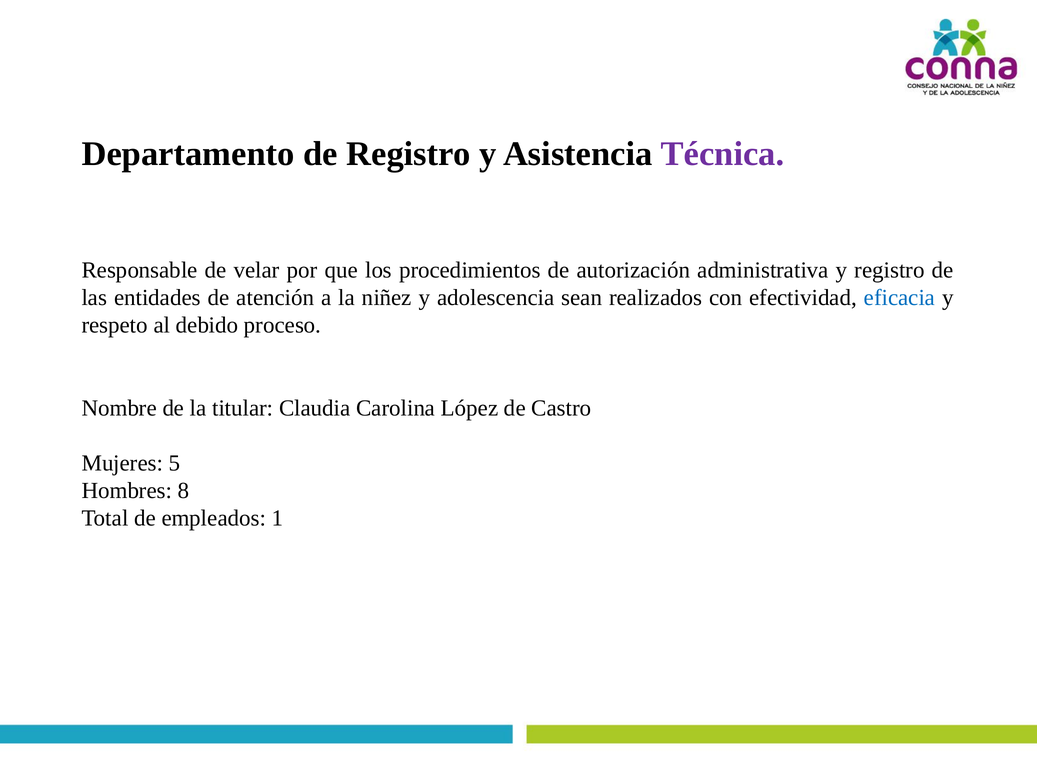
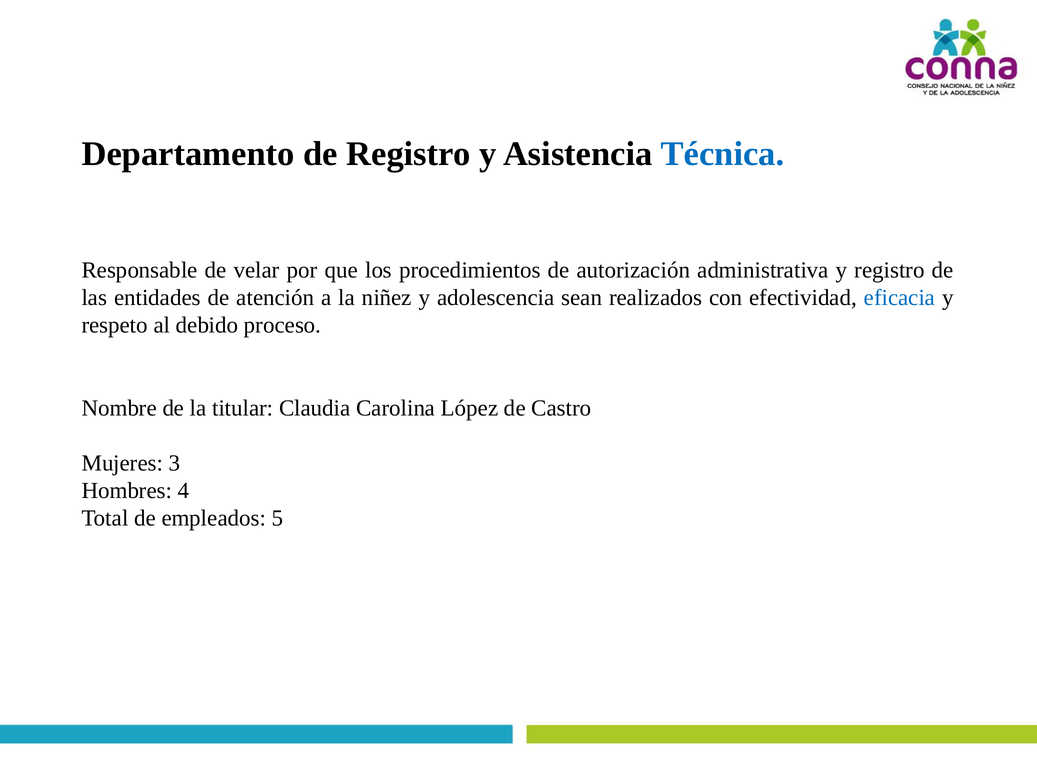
Técnica colour: purple -> blue (723, 154)
5: 5 -> 3 (175, 464)
8: 8 -> 4 (184, 491)
1: 1 -> 5 (277, 519)
